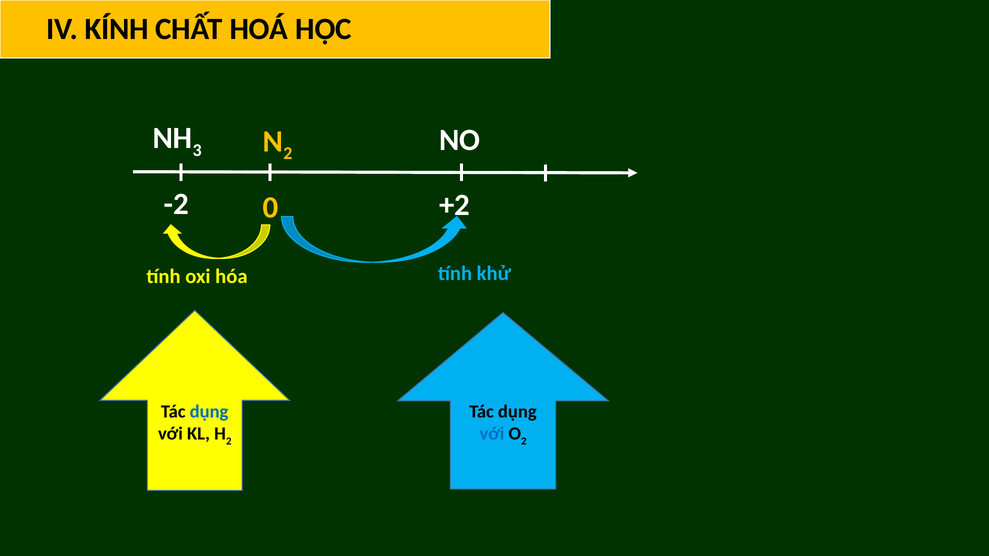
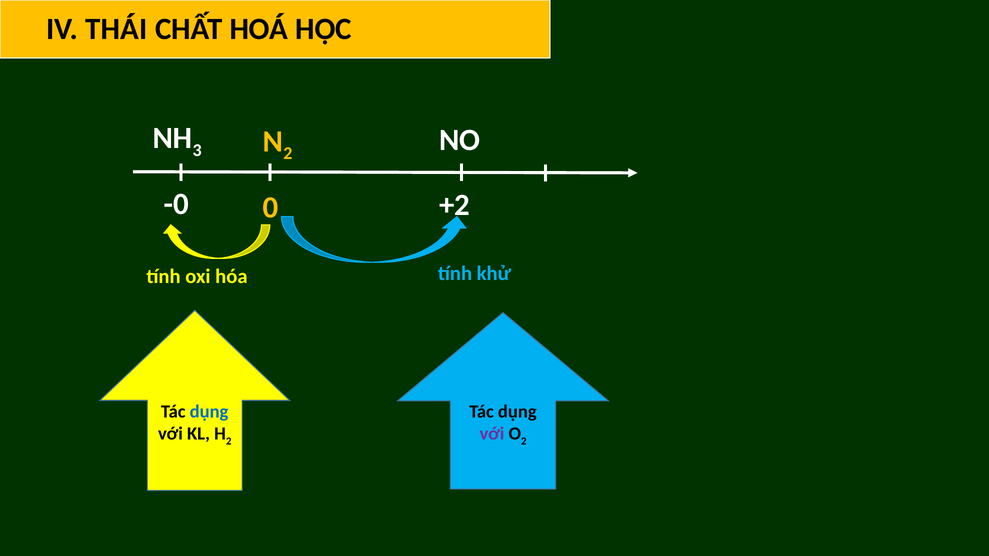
KÍNH: KÍNH -> THÁI (116, 29)
-2: -2 -> -0 (176, 204)
với colour: blue -> purple (492, 434)
